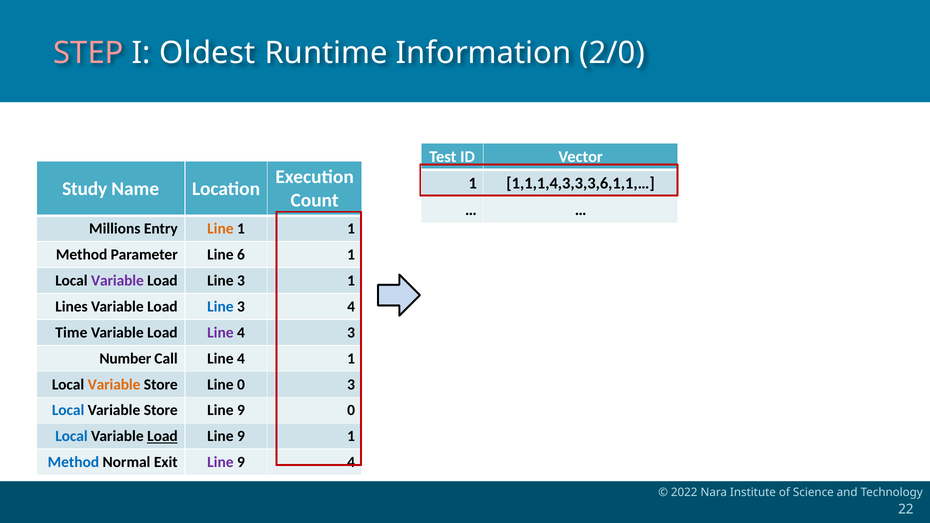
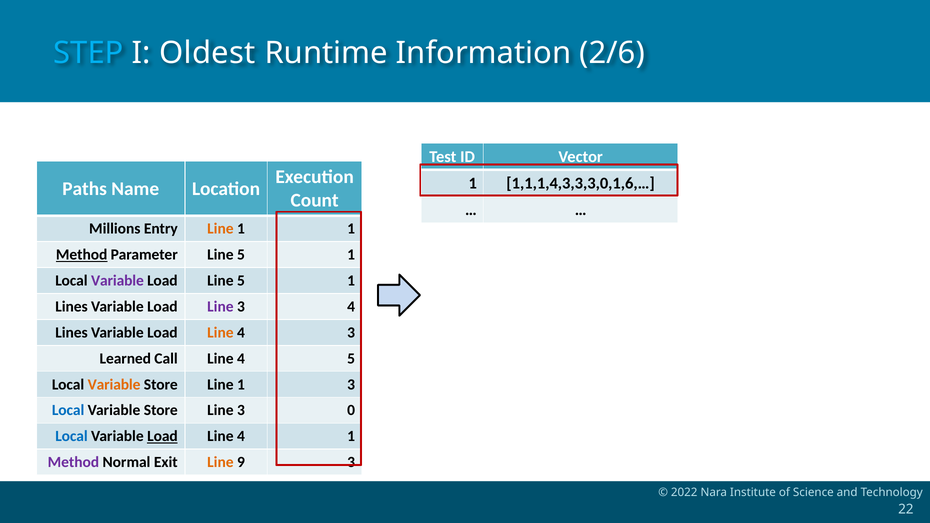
STEP colour: pink -> light blue (89, 53)
2/0: 2/0 -> 2/6 (612, 53)
1,1,1,4,3,3,3,6,1,1,…: 1,1,1,4,3,3,3,6,1,1,… -> 1,1,1,4,3,3,3,0,1,6,… (581, 183)
Study: Study -> Paths (85, 189)
Method underline: none -> present (82, 255)
Parameter Line 6: 6 -> 5 (241, 255)
3: 3 -> 5 (241, 281)
Line colour: blue -> purple (220, 307)
Time: Time -> Lines (71, 333)
Line colour: purple -> orange (220, 333)
Number: Number -> Learned (125, 359)
4 1: 1 -> 5 (351, 359)
Store Line 0: 0 -> 1 (241, 385)
Store Line 9: 9 -> 3 (241, 410)
9: 9 -> 4 (241, 436)
Method colour: blue -> purple (73, 462)
Line colour: purple -> orange (220, 462)
9 4: 4 -> 3 (351, 462)
